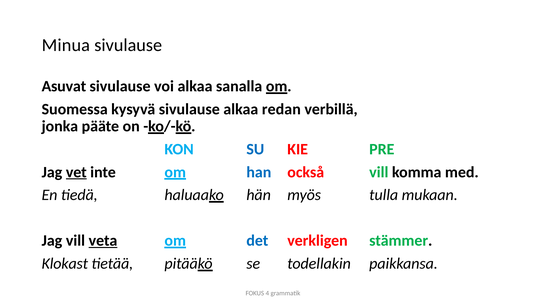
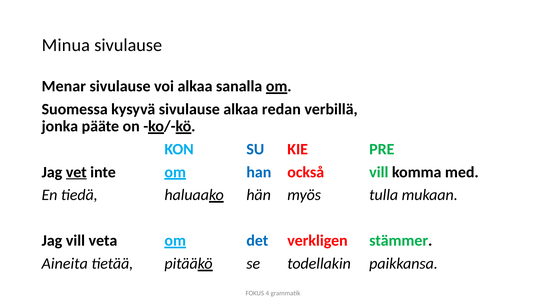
Asuvat: Asuvat -> Menar (64, 86)
veta underline: present -> none (103, 241)
Klokast: Klokast -> Aineita (65, 264)
